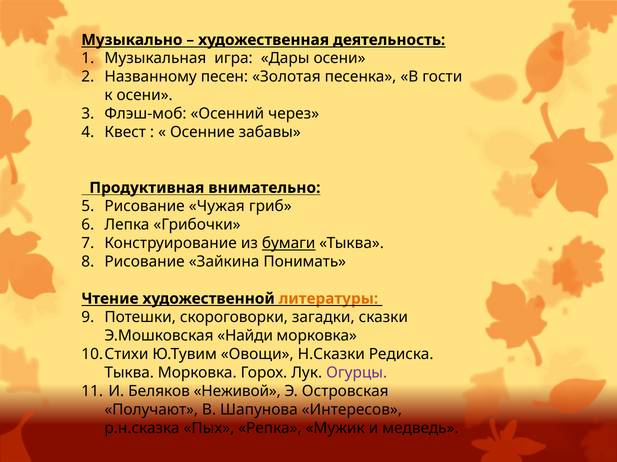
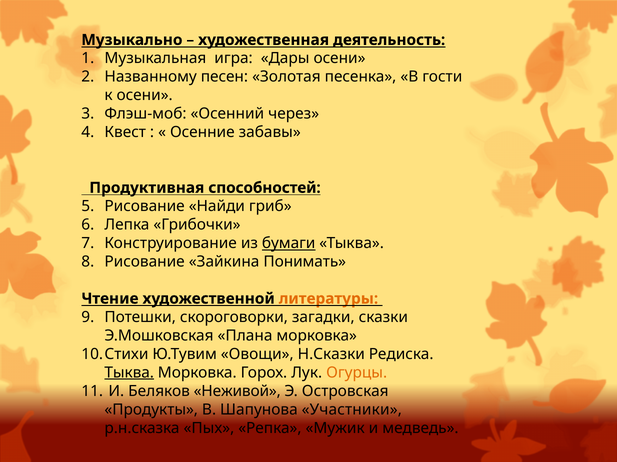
внимательно: внимательно -> способностей (265, 188)
Чужая: Чужая -> Найди (217, 207)
Найди: Найди -> Плана (245, 336)
Тыква underline: none -> present (129, 373)
Огурцы colour: purple -> orange (357, 373)
Получают: Получают -> Продукты (151, 410)
Интересов: Интересов -> Участники (352, 410)
